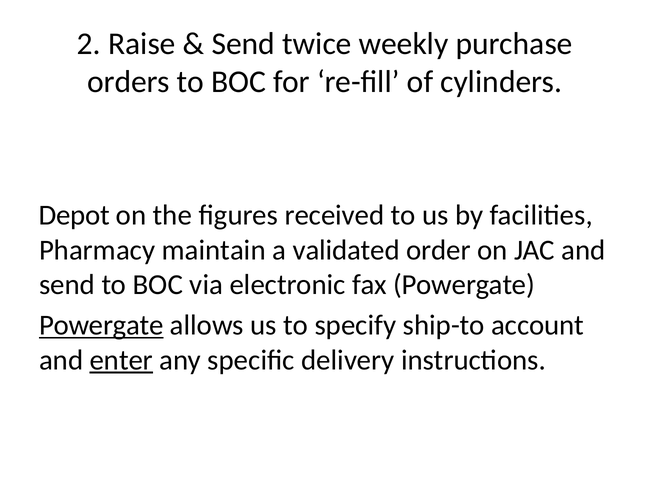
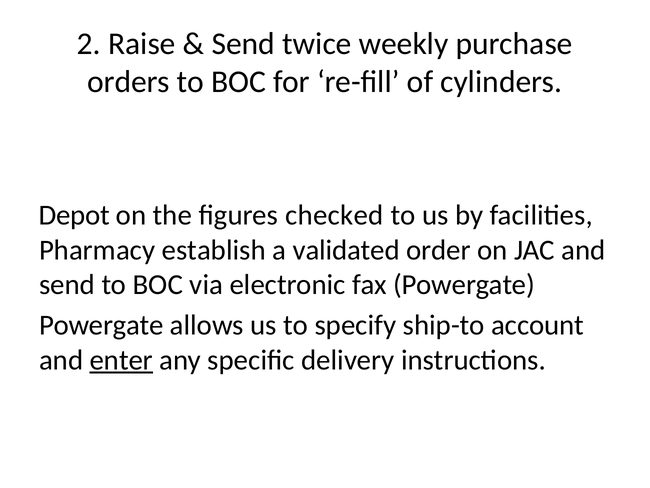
received: received -> checked (334, 215)
maintain: maintain -> establish (214, 250)
Powergate underline: present -> none (101, 325)
